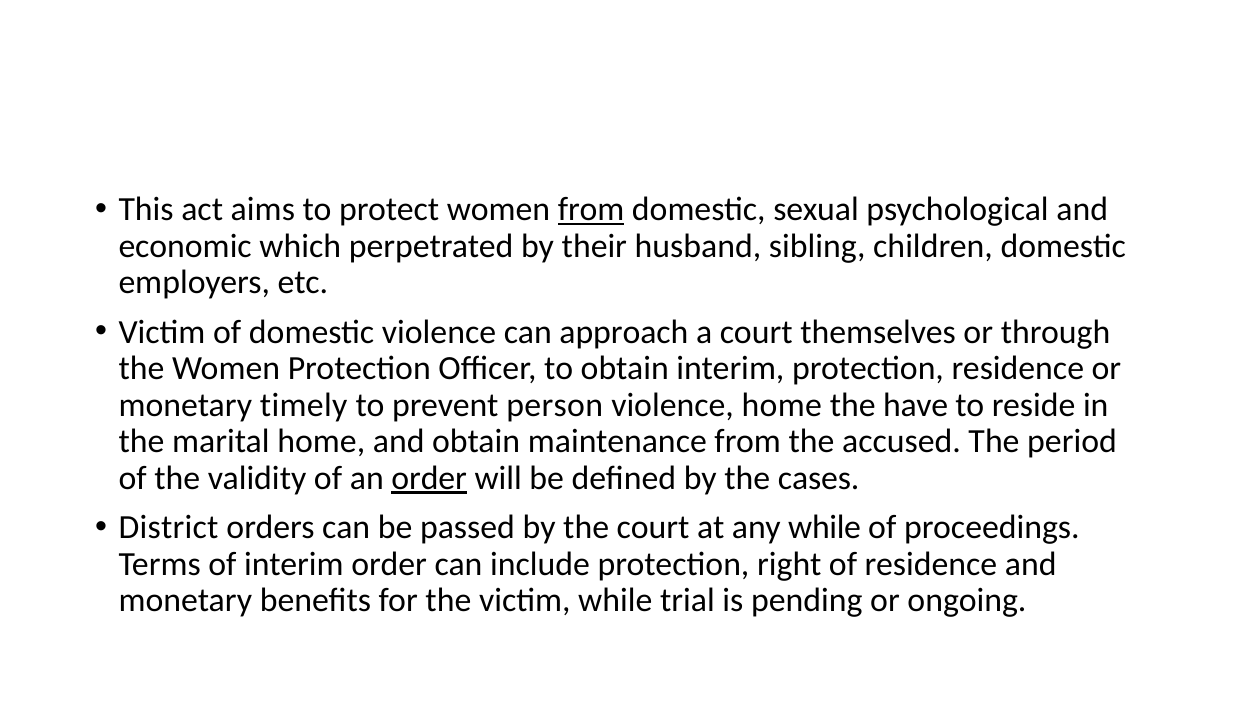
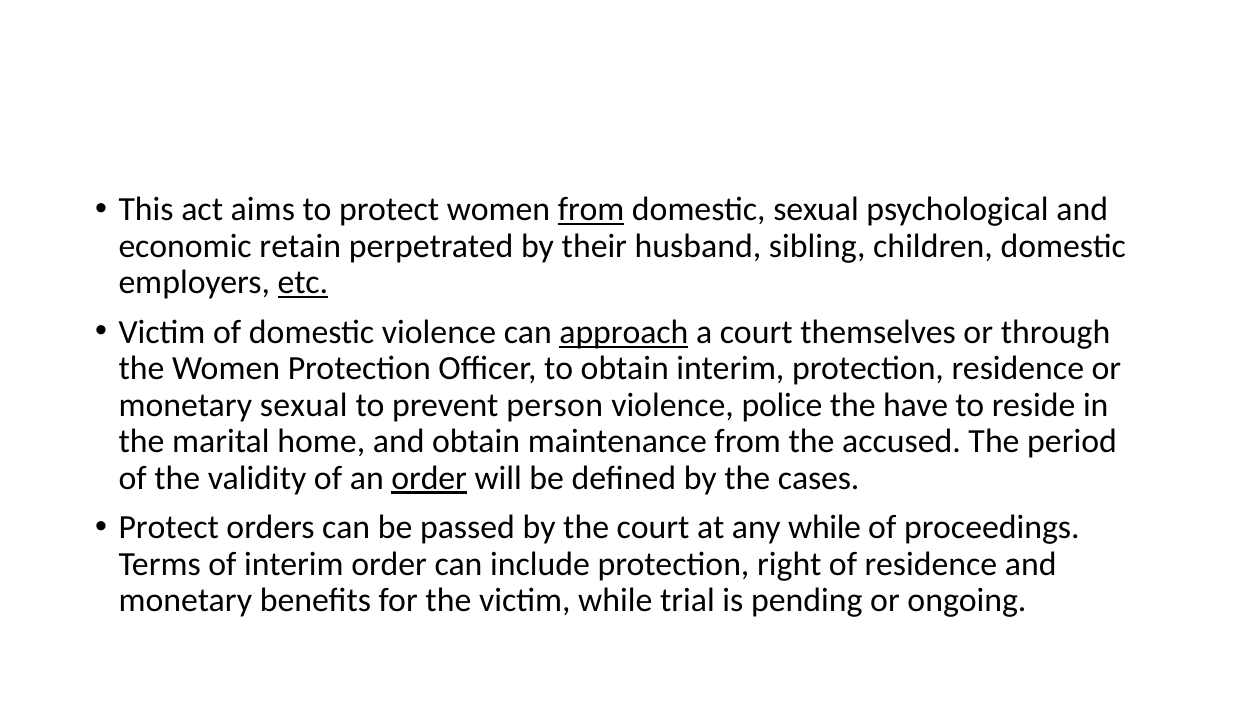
which: which -> retain (300, 246)
etc underline: none -> present (303, 283)
approach underline: none -> present (624, 332)
monetary timely: timely -> sexual (304, 405)
violence home: home -> police (782, 405)
District: District -> Protect (169, 527)
